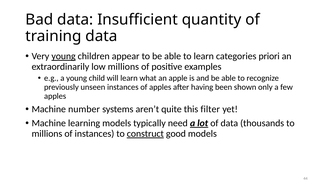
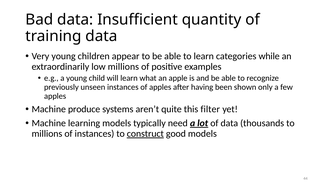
young underline: present -> none (64, 56)
priori: priori -> while (269, 56)
number: number -> produce (84, 109)
